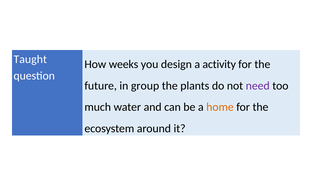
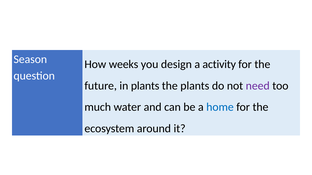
Taught: Taught -> Season (30, 59)
in group: group -> plants (145, 86)
home colour: orange -> blue (220, 107)
